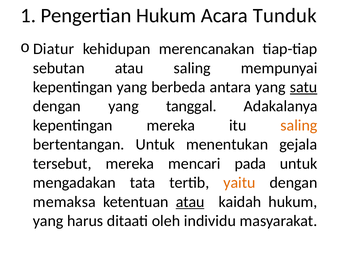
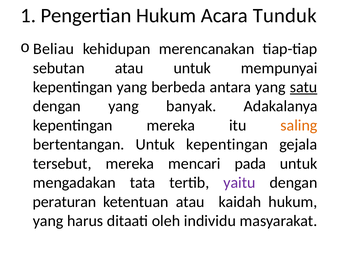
Diatur: Diatur -> Beliau (54, 49)
atau saling: saling -> untuk (192, 68)
tanggal: tanggal -> banyak (191, 106)
Untuk menentukan: menentukan -> kepentingan (227, 145)
yaitu colour: orange -> purple (239, 183)
memaksa: memaksa -> peraturan (64, 202)
atau underline: present -> none (190, 202)
